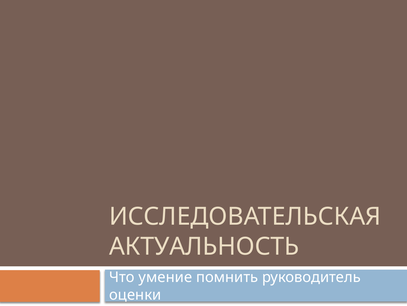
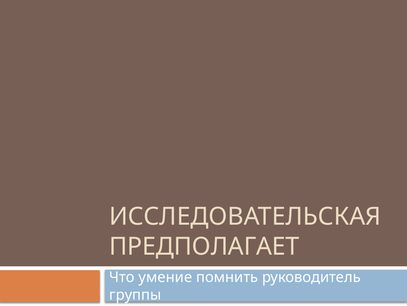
АКТУАЛЬНОСТЬ: АКТУАЛЬНОСТЬ -> ПРЕДПОЛАГАЕТ (204, 246)
оценки: оценки -> группы (135, 294)
